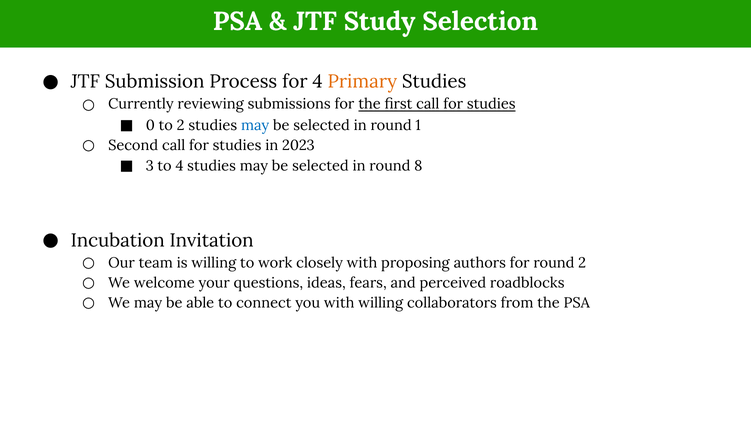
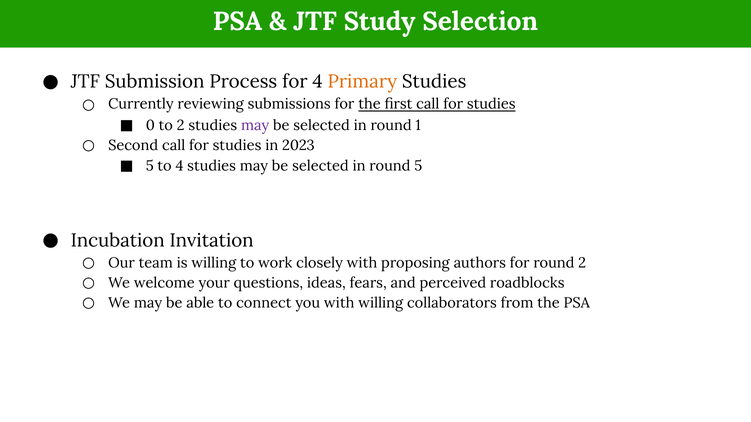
may colour: blue -> purple (255, 126)
3: 3 -> 5 (150, 166)
round 8: 8 -> 5 (418, 166)
